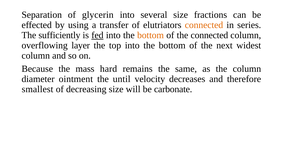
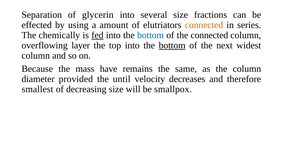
transfer: transfer -> amount (114, 25)
sufficiently: sufficiently -> chemically (59, 35)
bottom colour: orange -> blue (151, 35)
bottom underline: none -> present (172, 45)
hard: hard -> have (109, 69)
ointment: ointment -> provided (76, 79)
carbonate: carbonate -> smallpox (173, 89)
